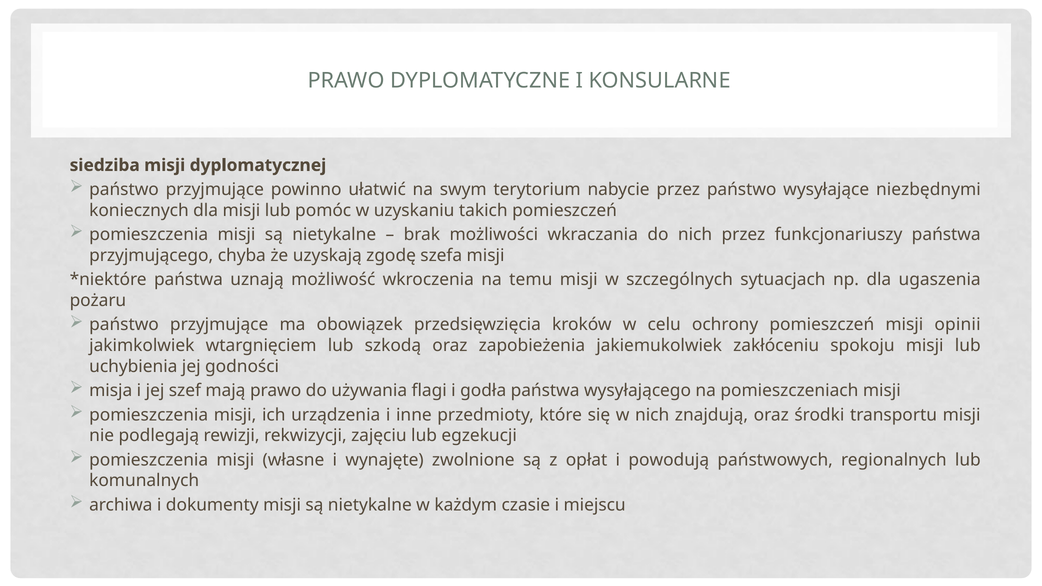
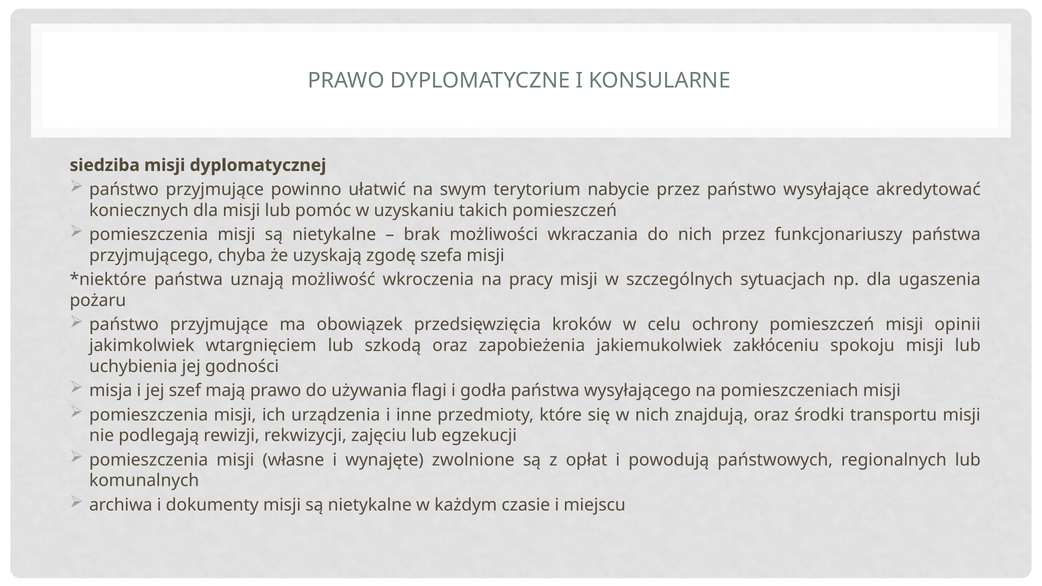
niezbędnymi: niezbędnymi -> akredytować (928, 190)
temu: temu -> pracy (531, 280)
